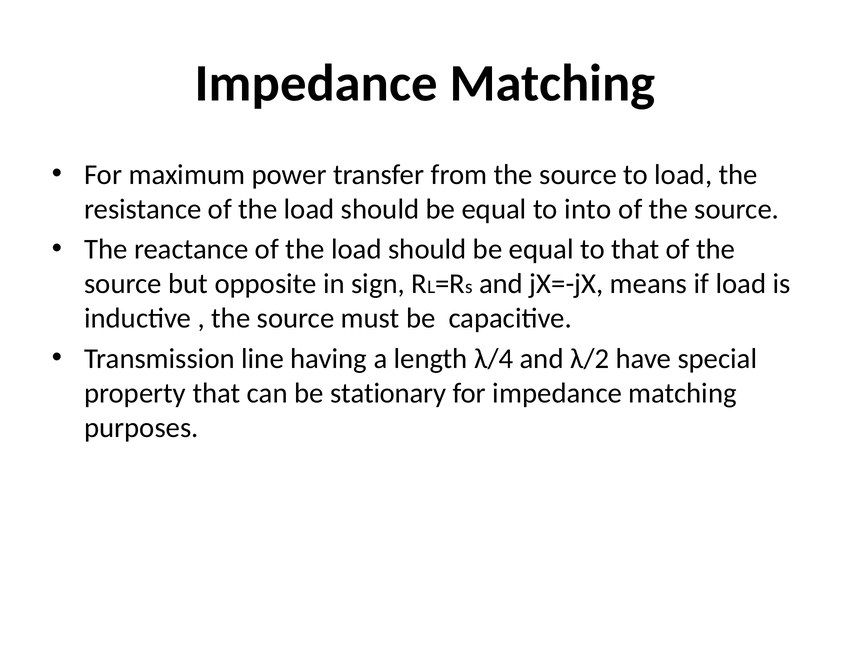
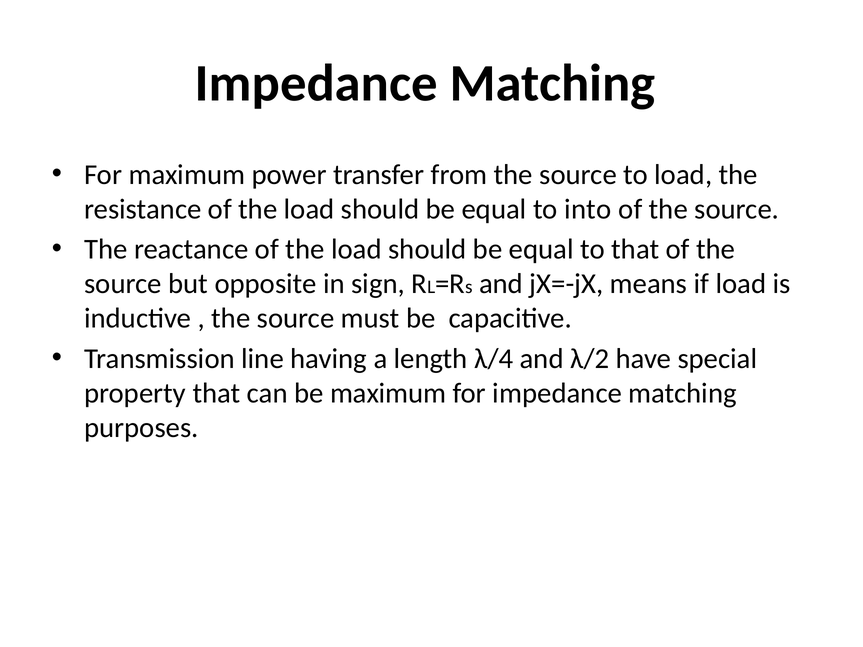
be stationary: stationary -> maximum (388, 393)
